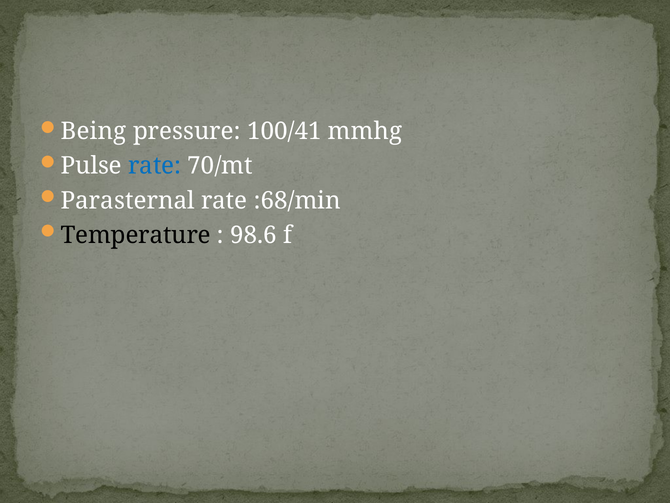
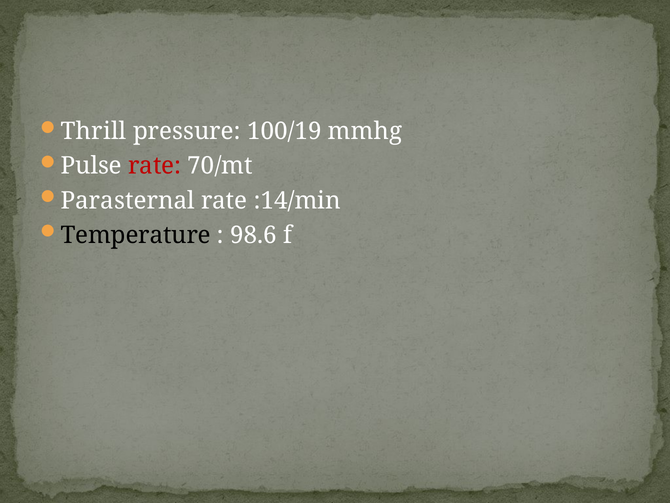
Being: Being -> Thrill (94, 131)
100/41: 100/41 -> 100/19 (284, 131)
rate colour: blue -> red (155, 166)
:68/min: :68/min -> :14/min (297, 200)
